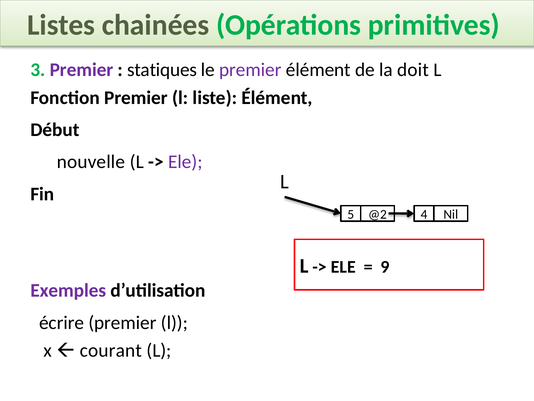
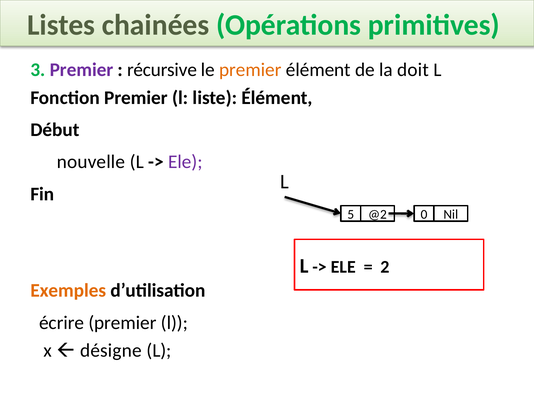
statiques: statiques -> récursive (162, 70)
premier colour: purple -> orange (250, 70)
4: 4 -> 0 (424, 214)
9: 9 -> 2 (385, 267)
Exemples colour: purple -> orange (68, 290)
courant: courant -> désigne (111, 350)
